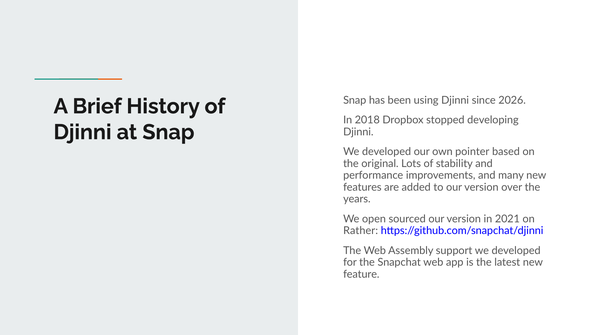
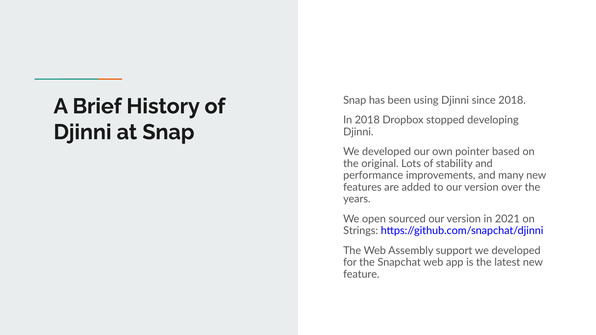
since 2026: 2026 -> 2018 (512, 100)
Rather: Rather -> Strings (361, 231)
